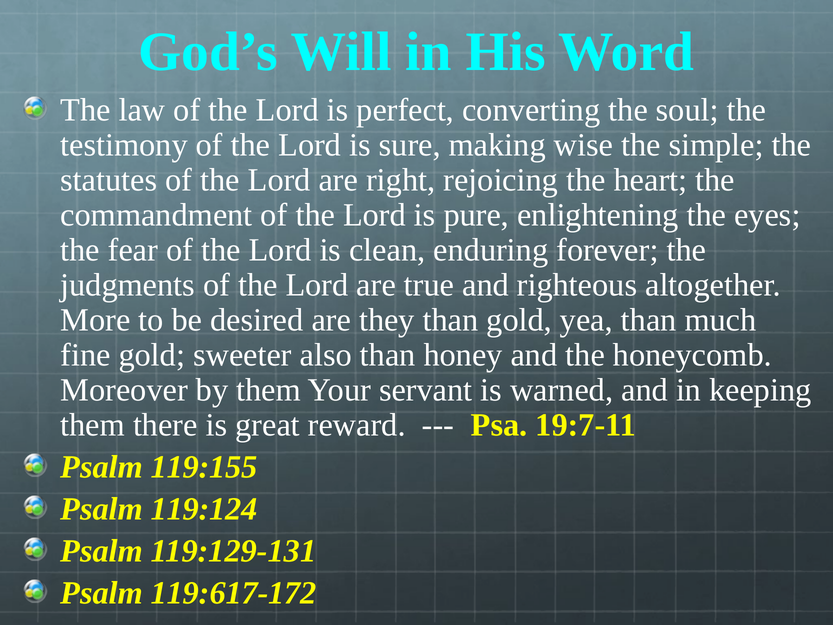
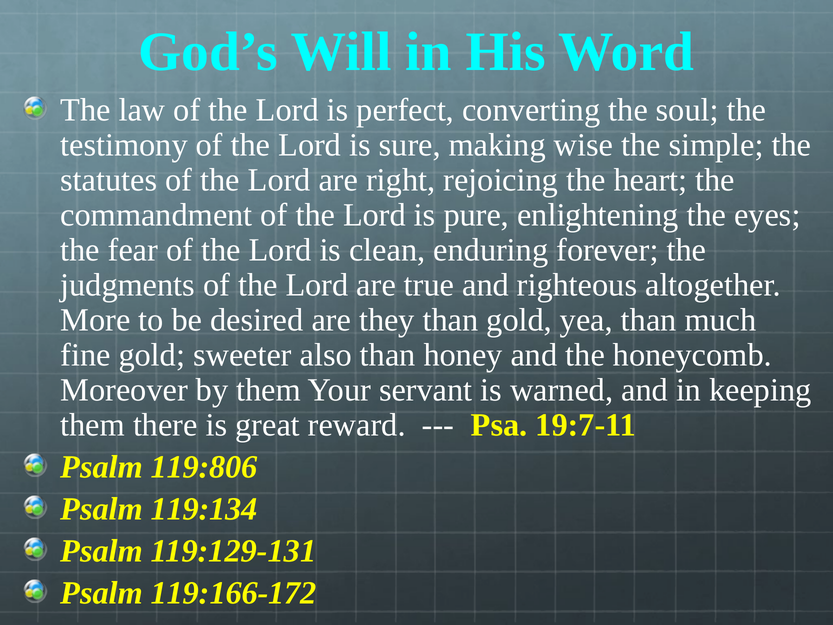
119:155: 119:155 -> 119:806 (204, 467)
119:124: 119:124 -> 119:134 (204, 509)
119:617-172: 119:617-172 -> 119:166-172 (234, 593)
